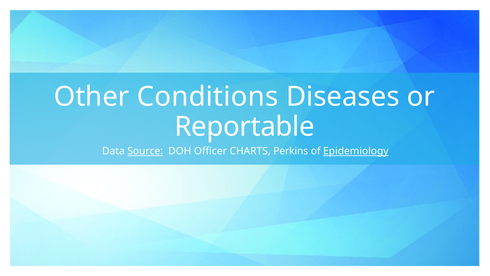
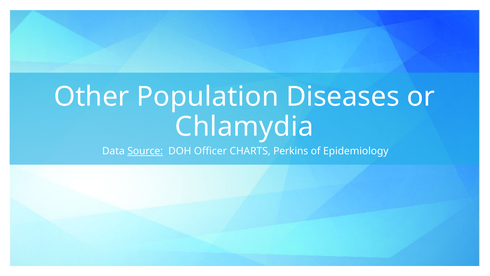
Conditions: Conditions -> Population (208, 97)
Reportable: Reportable -> Chlamydia (244, 126)
Epidemiology underline: present -> none (356, 151)
